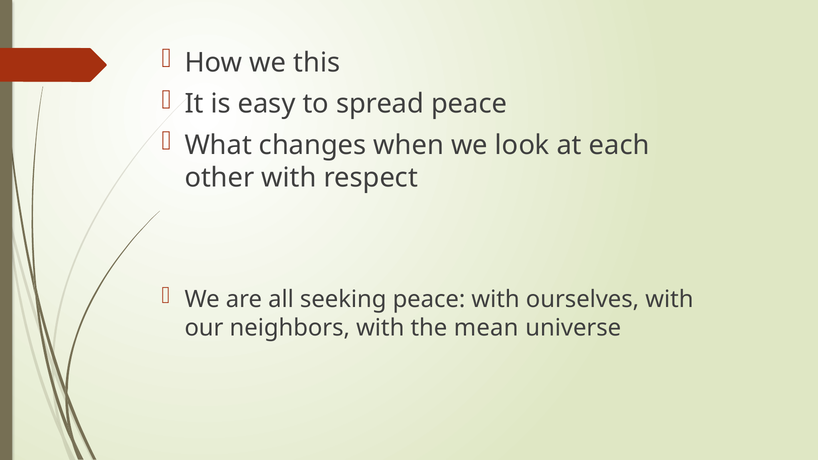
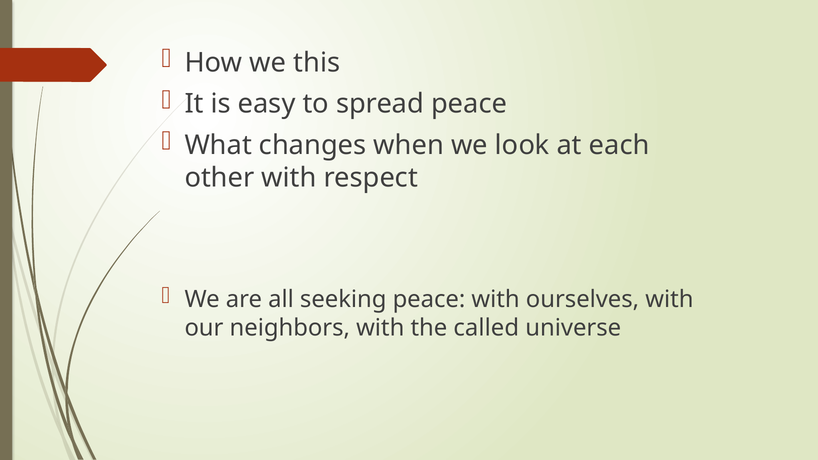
mean: mean -> called (486, 328)
